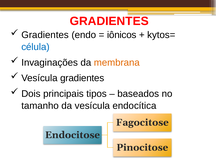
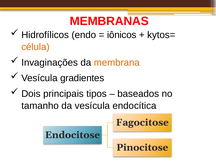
GRADIENTES: GRADIENTES -> MEMBRANAS (109, 21)
Gradientes: Gradientes -> Hidrofílicos (45, 35)
célula colour: blue -> orange (35, 47)
